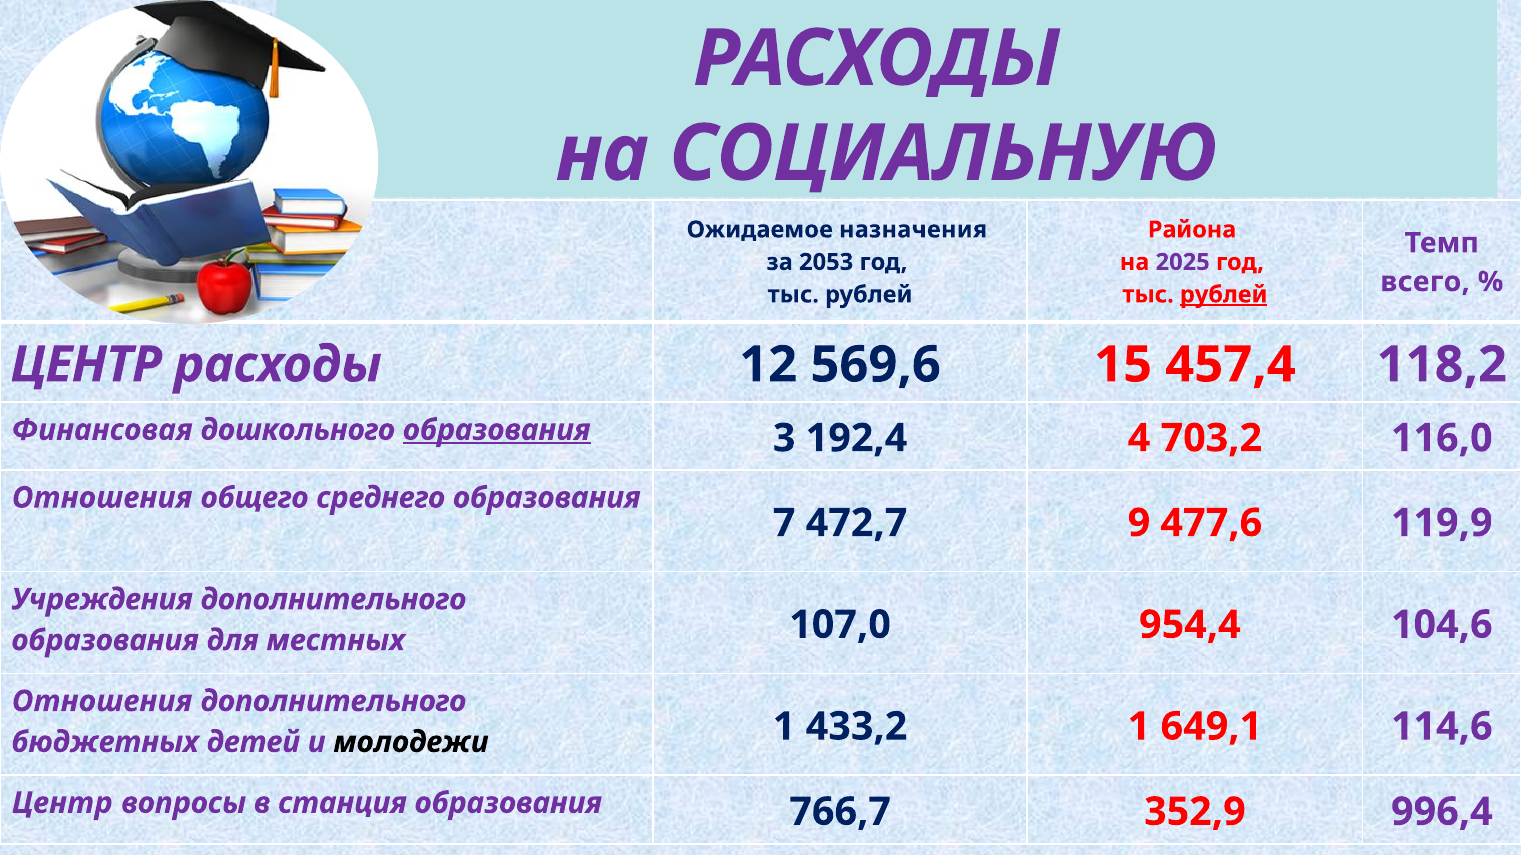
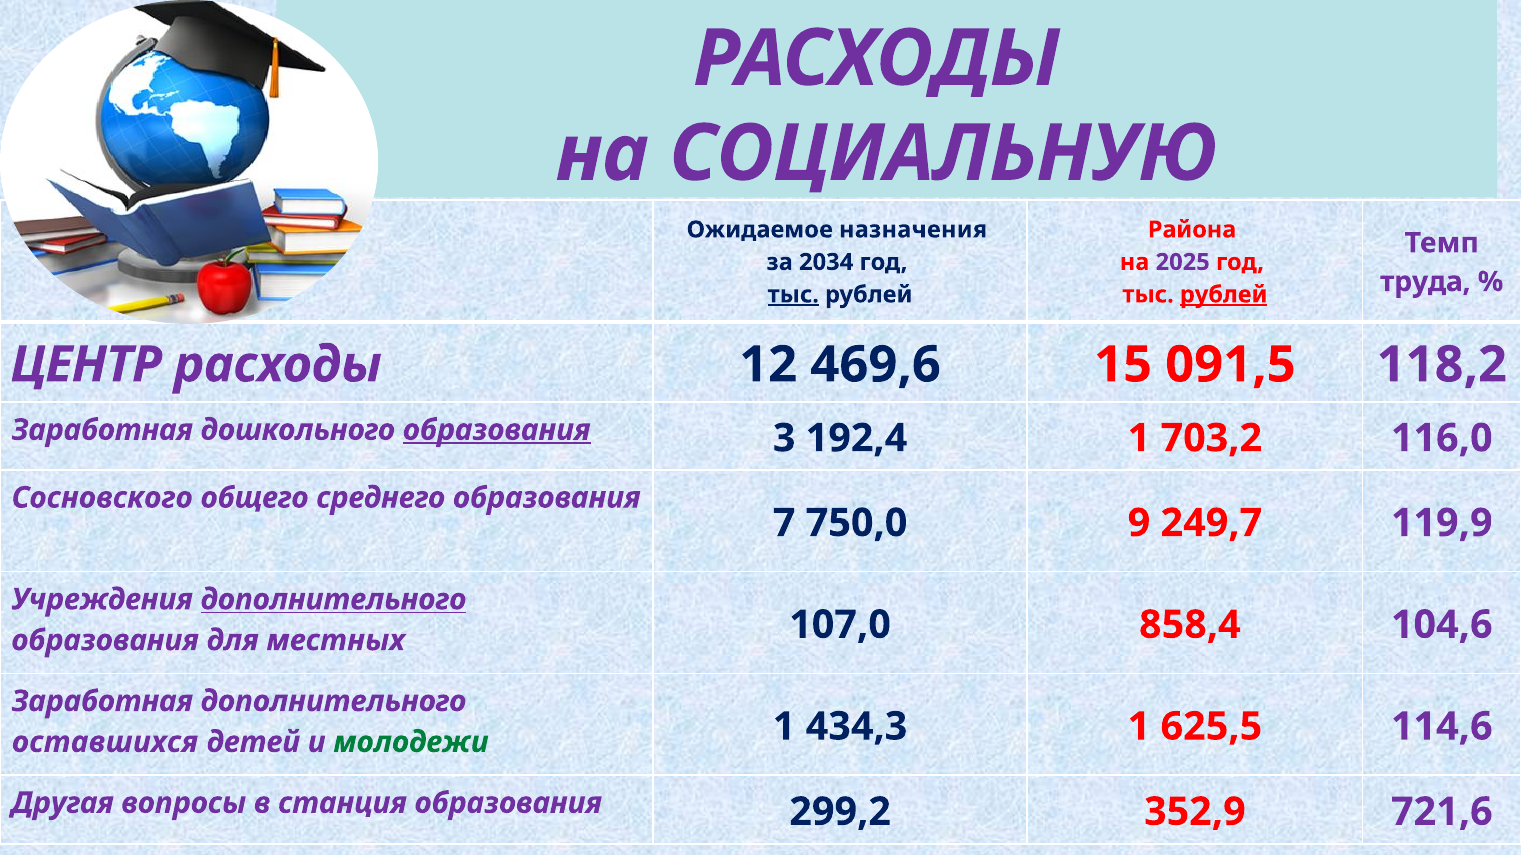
2053: 2053 -> 2034 (826, 262)
всего: всего -> труда (1425, 282)
тыс underline: none -> present (793, 295)
569,6: 569,6 -> 469,6 (876, 365)
457,4: 457,4 -> 091,5 (1230, 365)
Финансовая: Финансовая -> Заработная (102, 430)
192,4 4: 4 -> 1 (1139, 438)
Отношения: Отношения -> Сосновского (102, 498)
472,7: 472,7 -> 750,0 (857, 523)
477,6: 477,6 -> 249,7 (1211, 523)
дополнительного underline: none -> present (333, 600)
954,4: 954,4 -> 858,4 (1190, 625)
Отношения: Отношения -> Заработная (102, 702)
бюджетных: бюджетных -> оставшихся (105, 743)
молодежи colour: black -> green (411, 743)
433,2: 433,2 -> 434,3 (857, 727)
649,1: 649,1 -> 625,5 (1211, 727)
Центр: Центр -> Другая (63, 803)
766,7: 766,7 -> 299,2 (840, 812)
996,4: 996,4 -> 721,6 (1442, 812)
